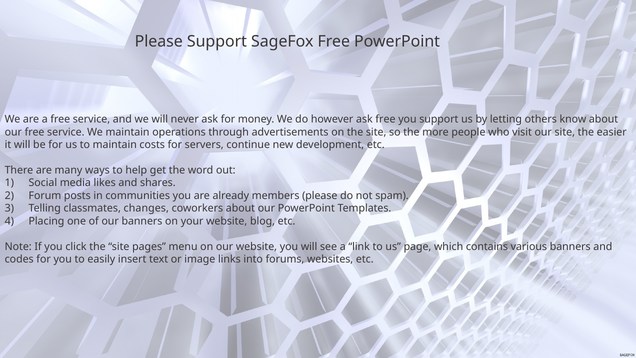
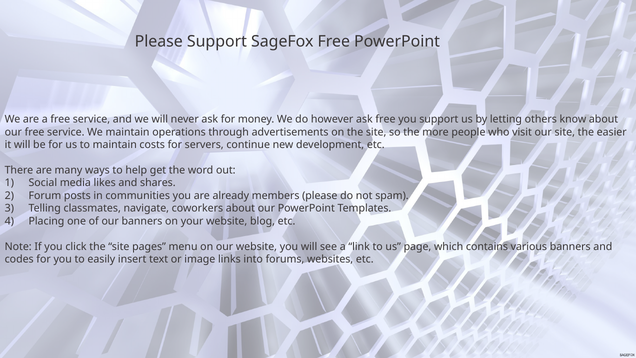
changes: changes -> navigate (146, 208)
